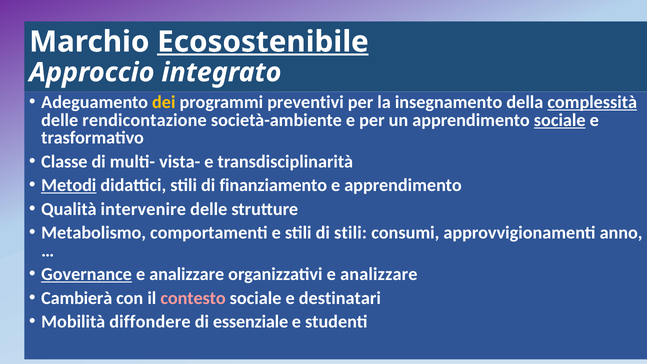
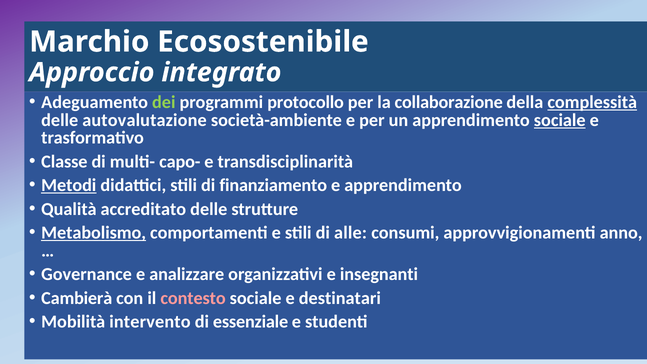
Ecosostenibile underline: present -> none (263, 42)
dei colour: yellow -> light green (164, 102)
preventivi: preventivi -> protocollo (306, 102)
insegnamento: insegnamento -> collaborazione (449, 102)
rendicontazione: rendicontazione -> autovalutazione (145, 120)
vista-: vista- -> capo- (180, 161)
intervenire: intervenire -> accreditato (143, 209)
Metabolismo underline: none -> present (94, 233)
di stili: stili -> alle (351, 233)
Governance underline: present -> none (87, 274)
organizzativi e analizzare: analizzare -> insegnanti (379, 274)
diffondere: diffondere -> intervento (150, 322)
